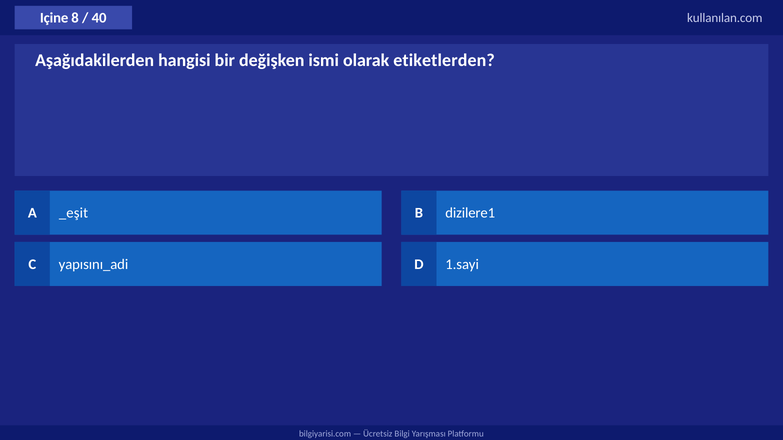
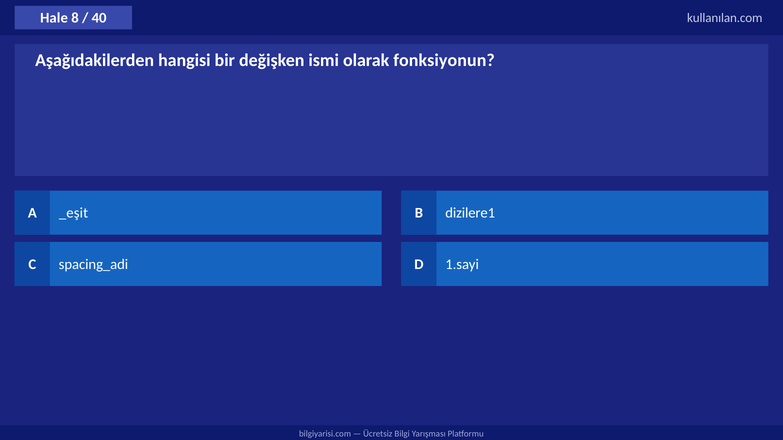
Içine: Içine -> Hale (54, 18)
etiketlerden: etiketlerden -> fonksiyonun (444, 60)
yapısını_adi: yapısını_adi -> spacing_adi (93, 264)
